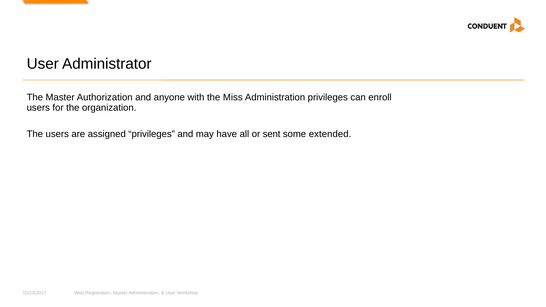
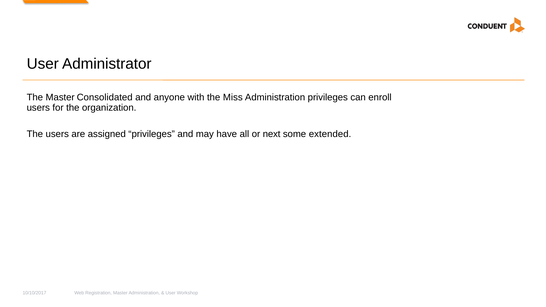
Authorization: Authorization -> Consolidated (105, 98)
sent: sent -> next (272, 134)
